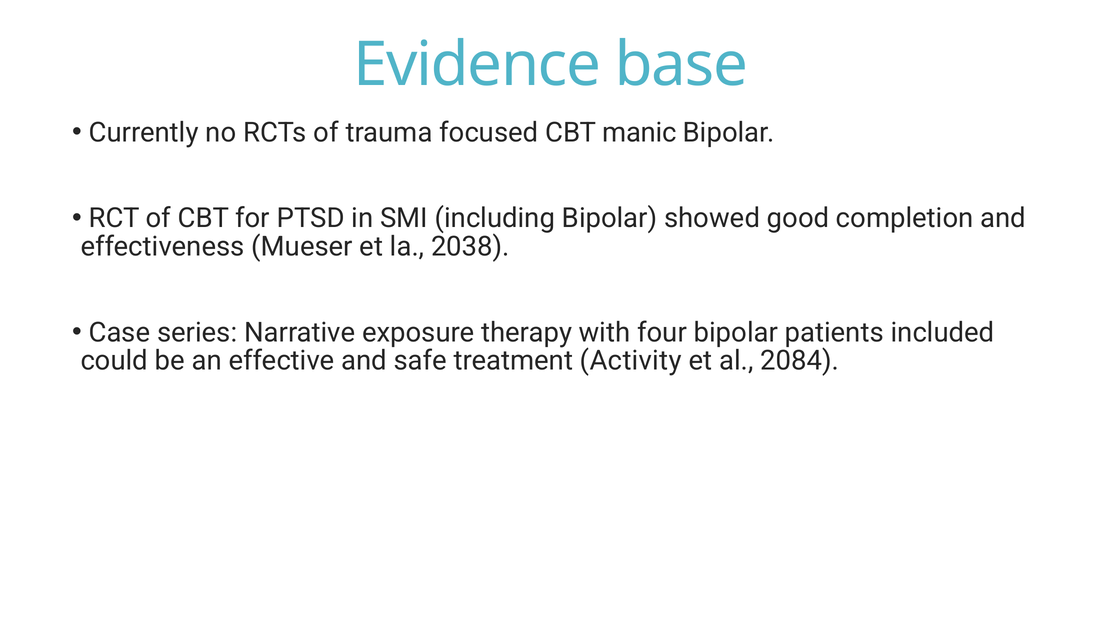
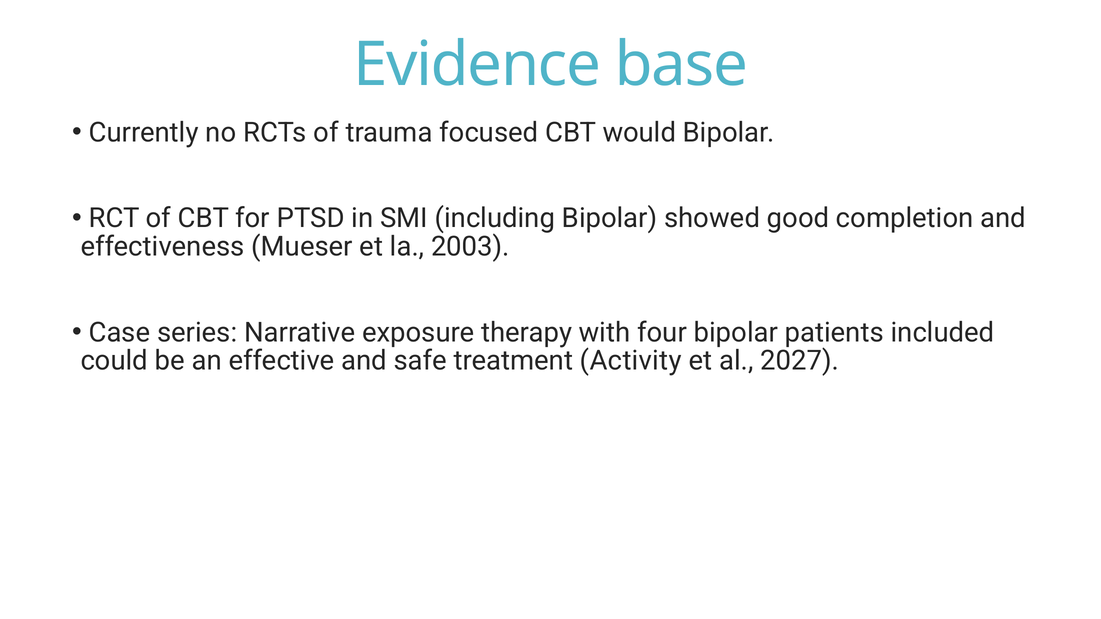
manic: manic -> would (639, 133)
2038: 2038 -> 2003 (470, 247)
2084: 2084 -> 2027 (800, 361)
